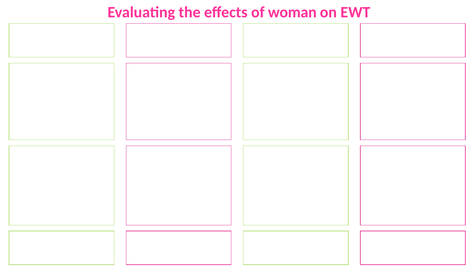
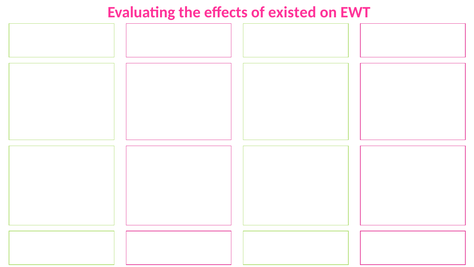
woman: woman -> existed (292, 12)
